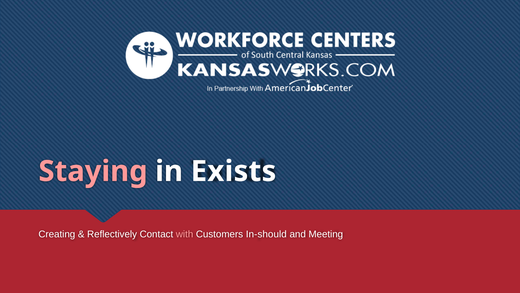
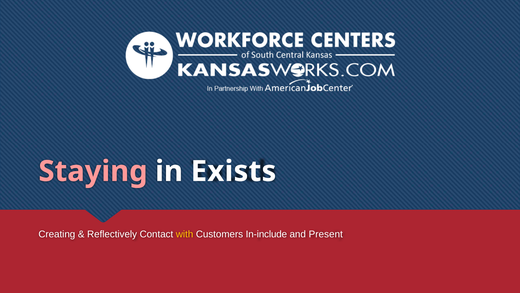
with colour: pink -> yellow (185, 234)
In-should: In-should -> In-include (266, 234)
Meeting: Meeting -> Present (326, 234)
